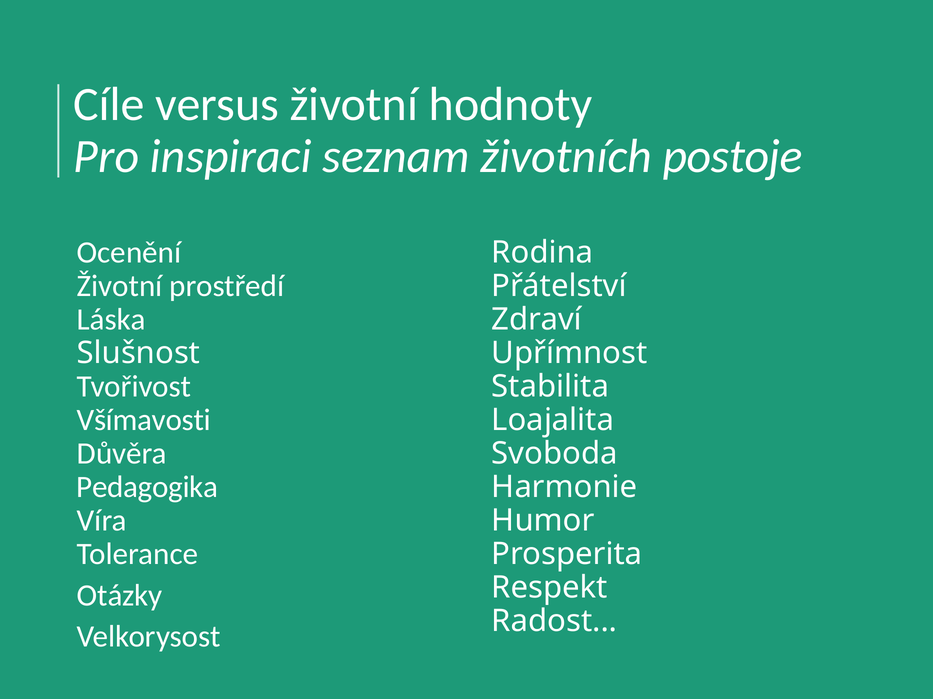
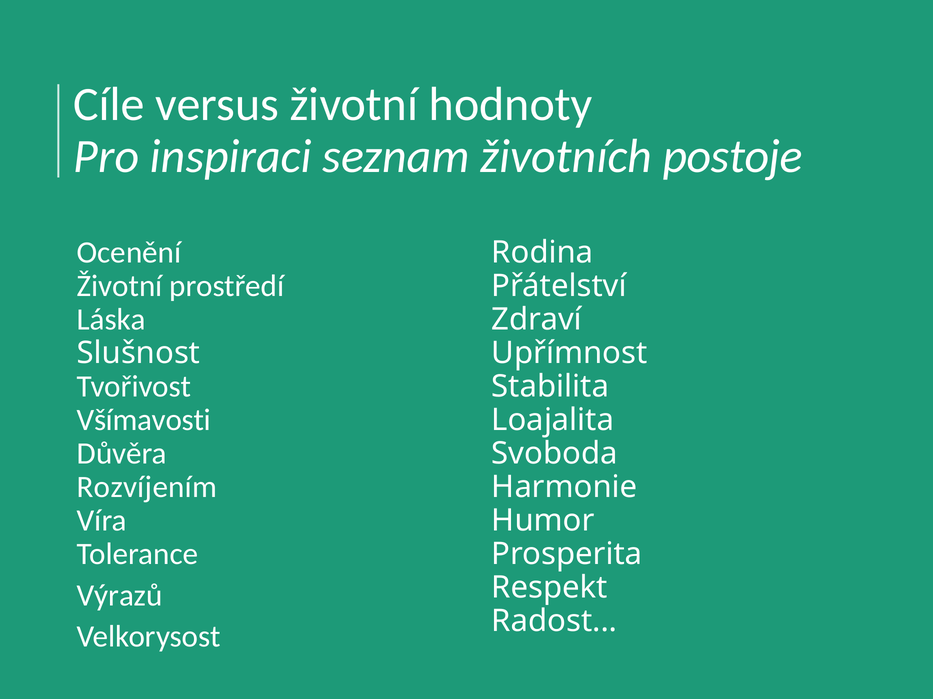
Pedagogika: Pedagogika -> Rozvíjením (147, 488)
Otázky: Otázky -> Výrazů (120, 596)
